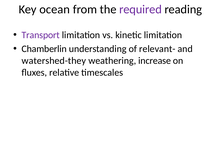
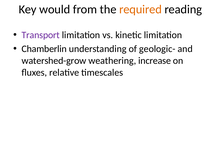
ocean: ocean -> would (55, 9)
required colour: purple -> orange (140, 9)
relevant-: relevant- -> geologic- (157, 49)
watershed-they: watershed-they -> watershed-grow (54, 61)
